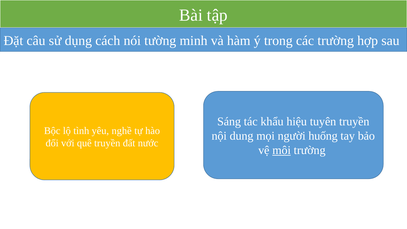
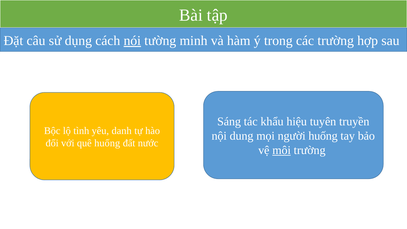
nói underline: none -> present (132, 41)
nghề: nghề -> danh (122, 131)
quê truyền: truyền -> huống (107, 143)
